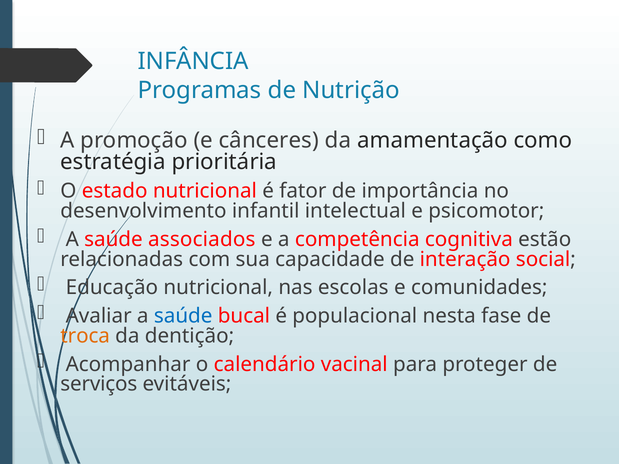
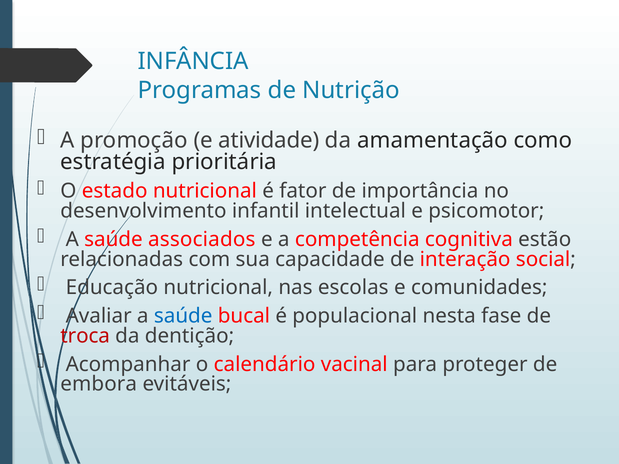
cânceres: cânceres -> atividade (269, 141)
troca colour: orange -> red (85, 336)
serviços: serviços -> embora (99, 384)
